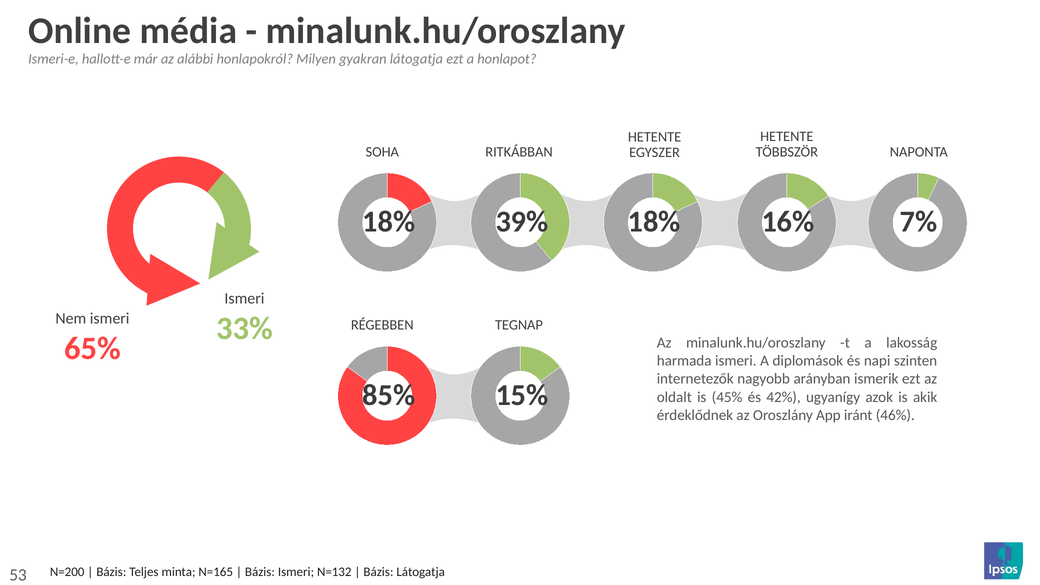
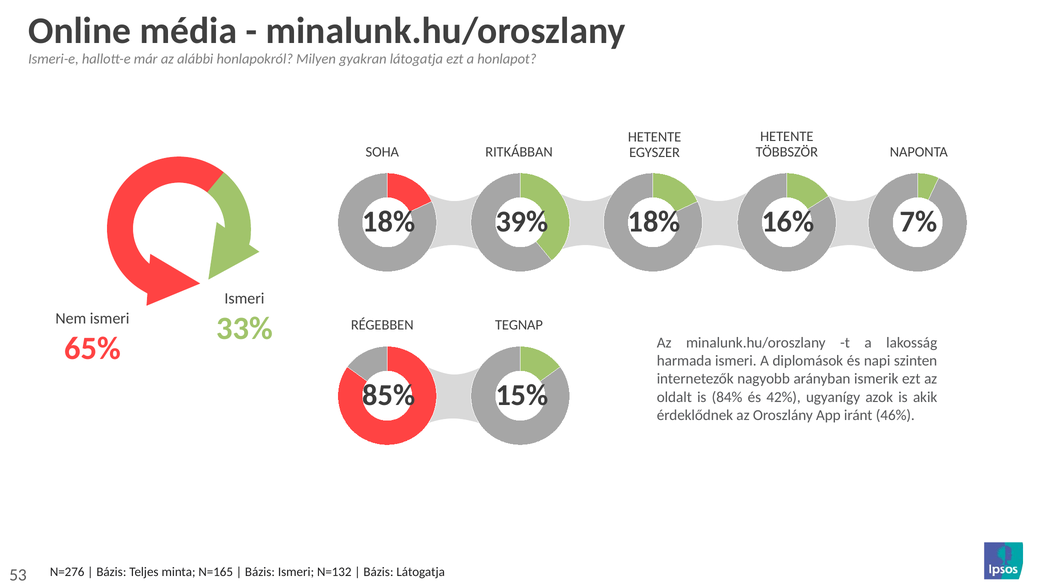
45%: 45% -> 84% (727, 397)
N=200: N=200 -> N=276 (67, 572)
